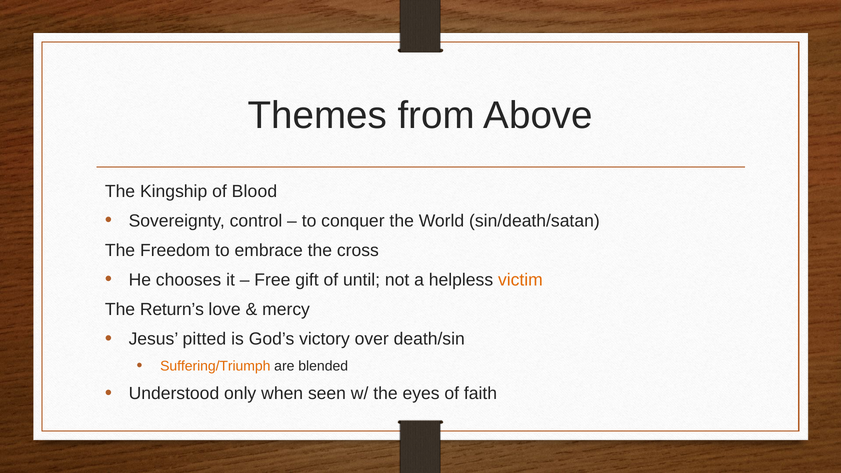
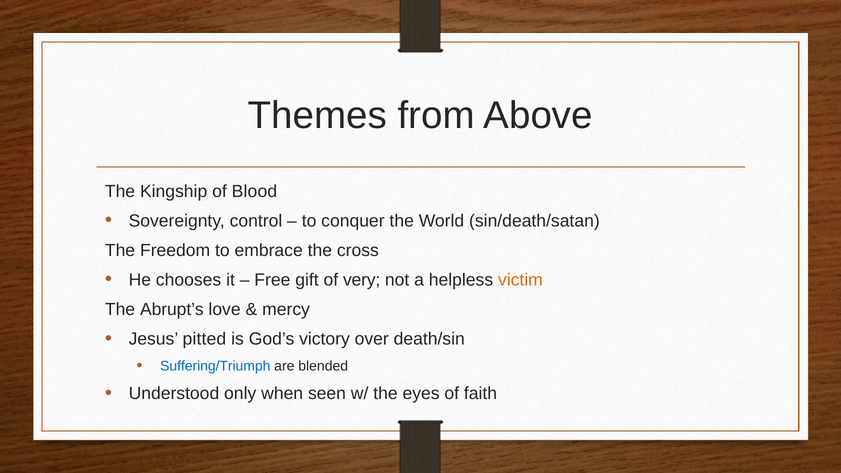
until: until -> very (362, 280)
Return’s: Return’s -> Abrupt’s (172, 309)
Suffering/Triumph colour: orange -> blue (215, 366)
